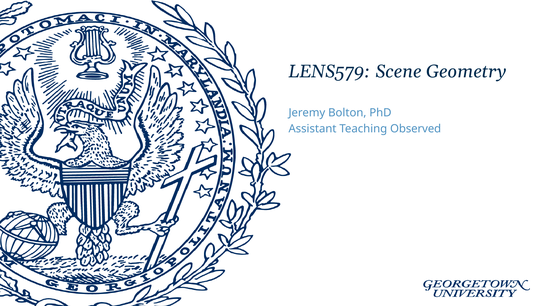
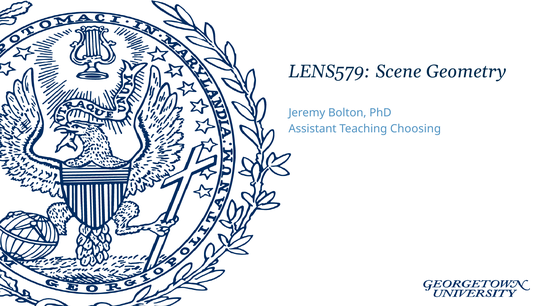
Observed: Observed -> Choosing (416, 129)
